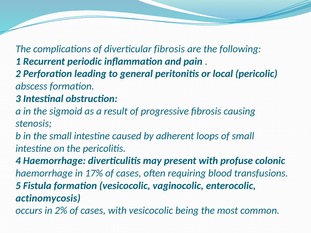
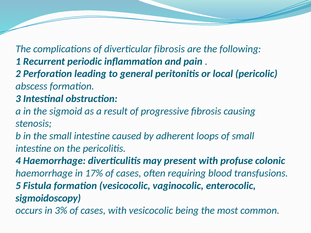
actinomycosis: actinomycosis -> sigmoidoscopy (48, 198)
2%: 2% -> 3% (61, 211)
